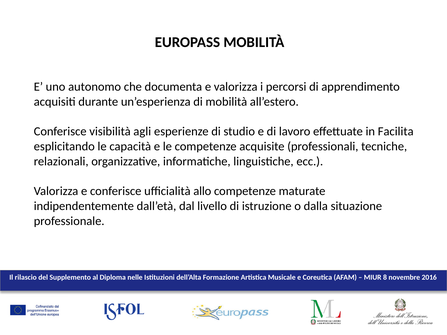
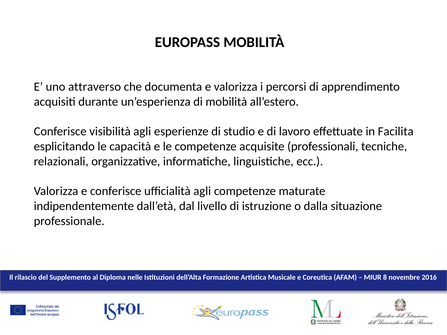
autonomo: autonomo -> attraverso (95, 87)
ufficialità allo: allo -> agli (202, 191)
